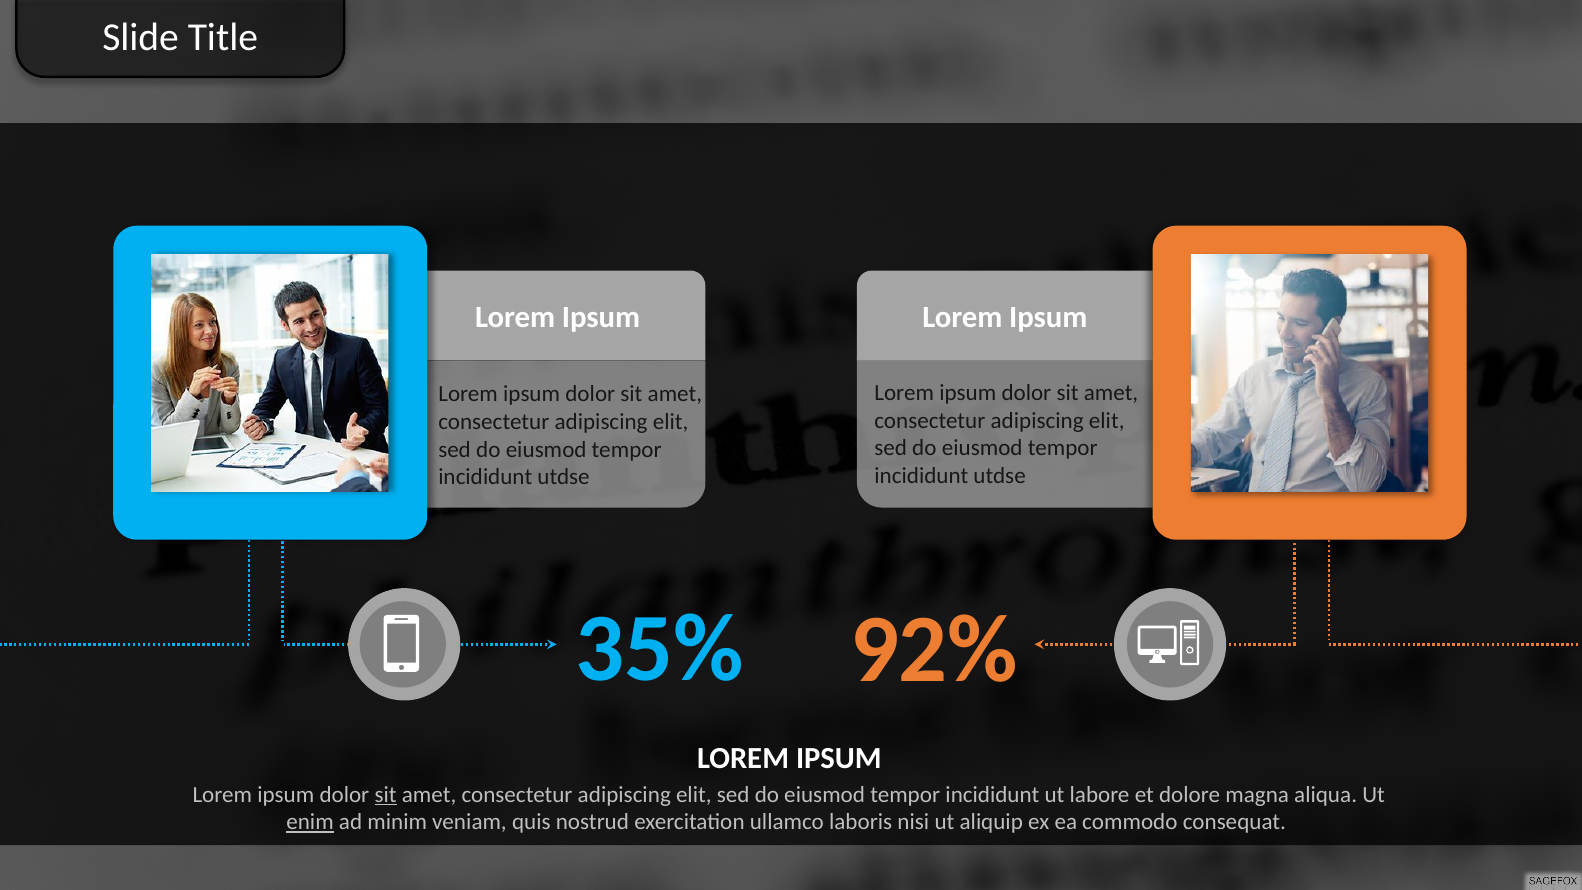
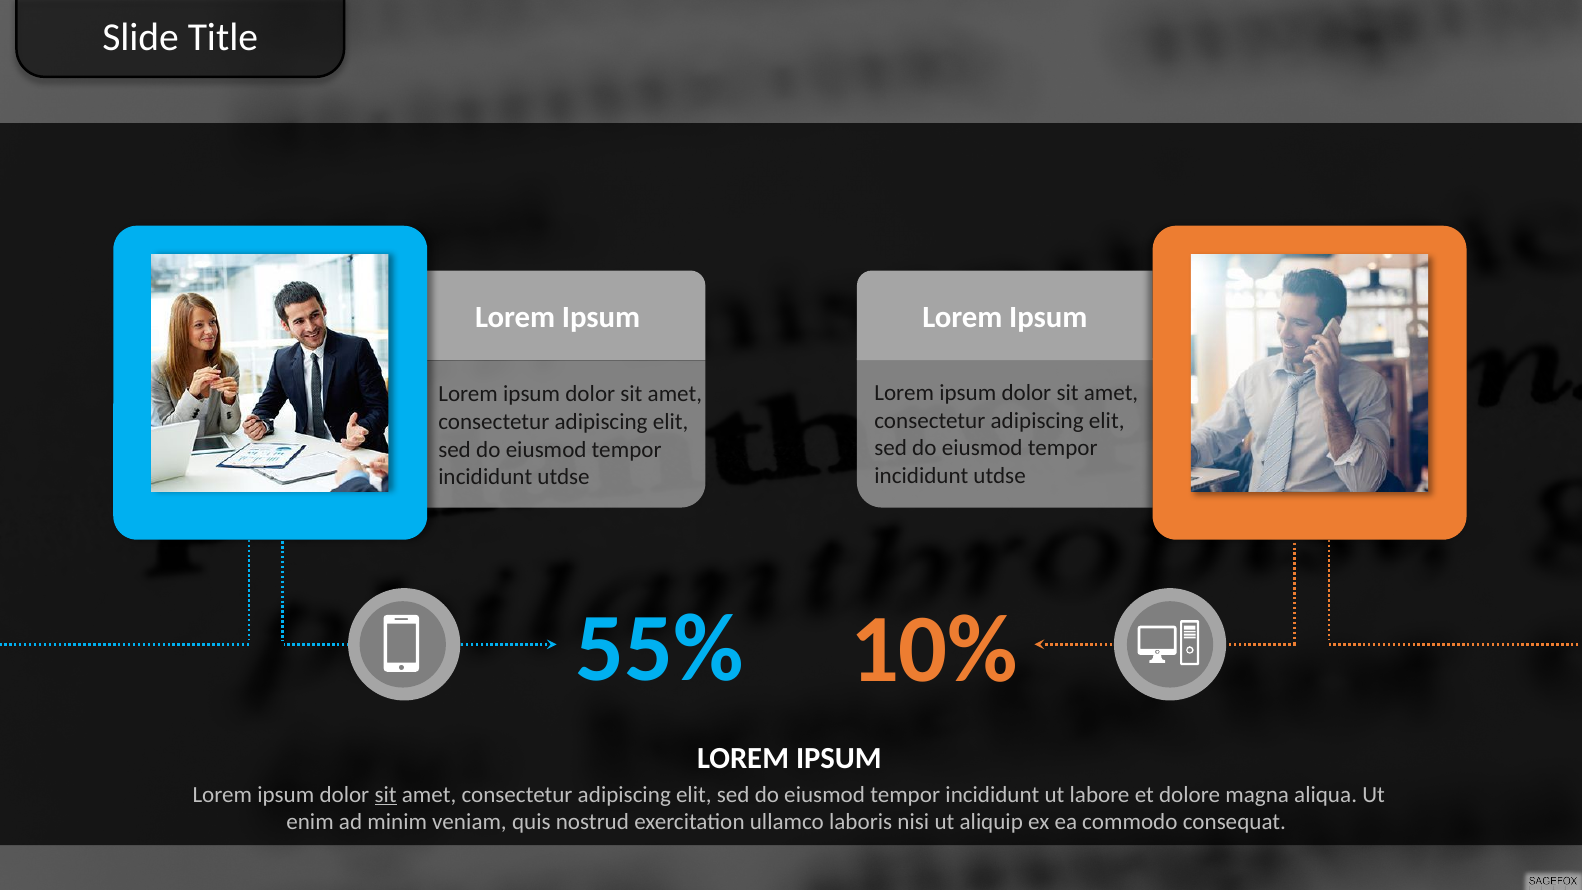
35%: 35% -> 55% (660, 649)
92%: 92% -> 10% (934, 649)
enim underline: present -> none (310, 822)
